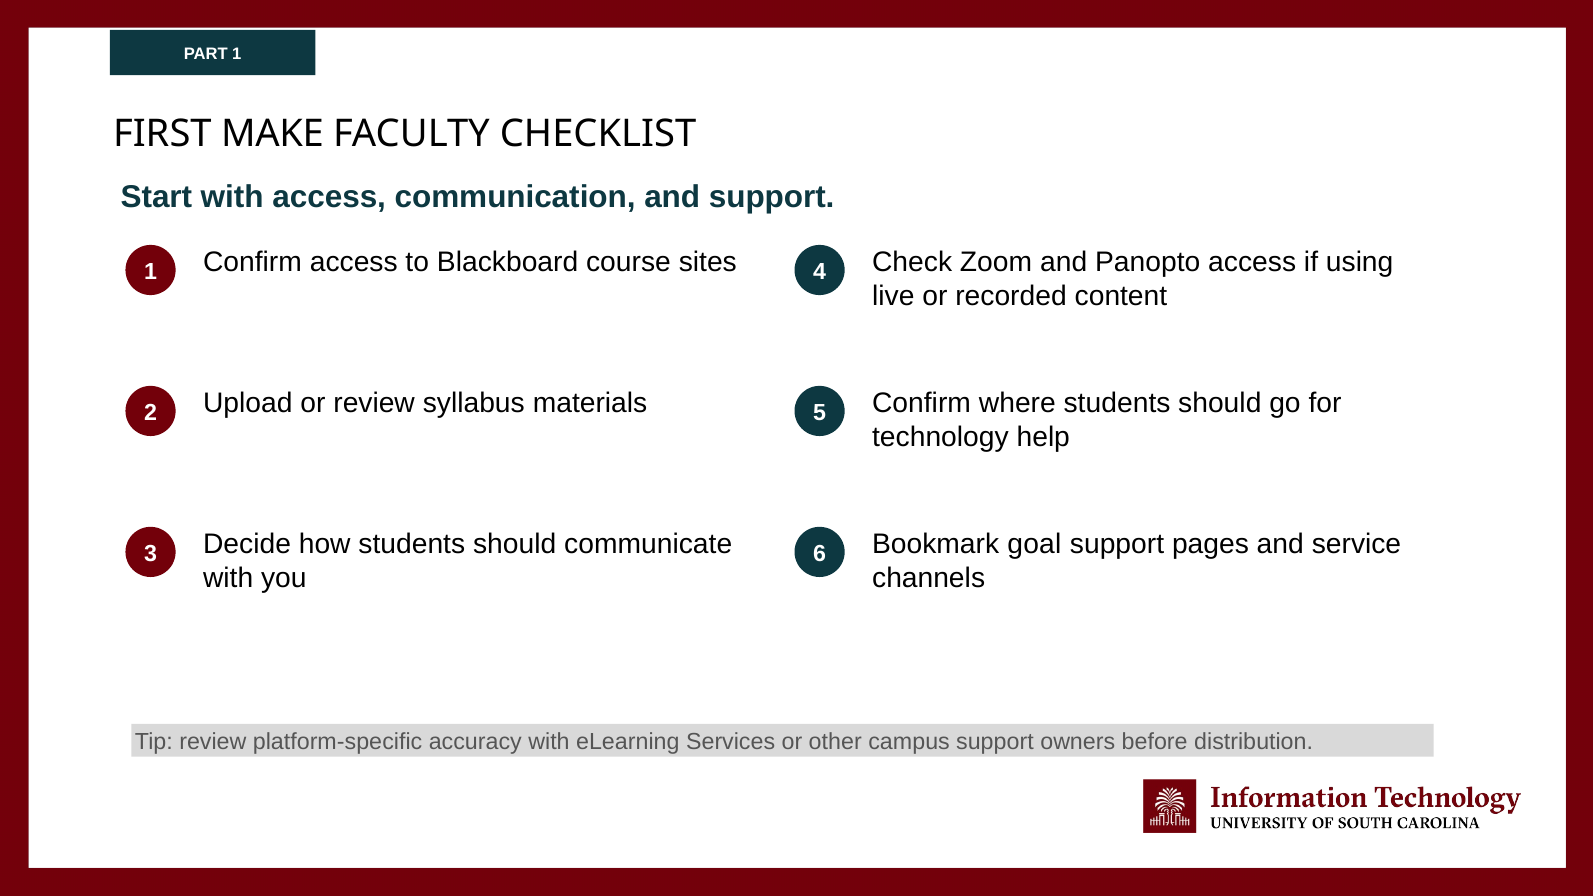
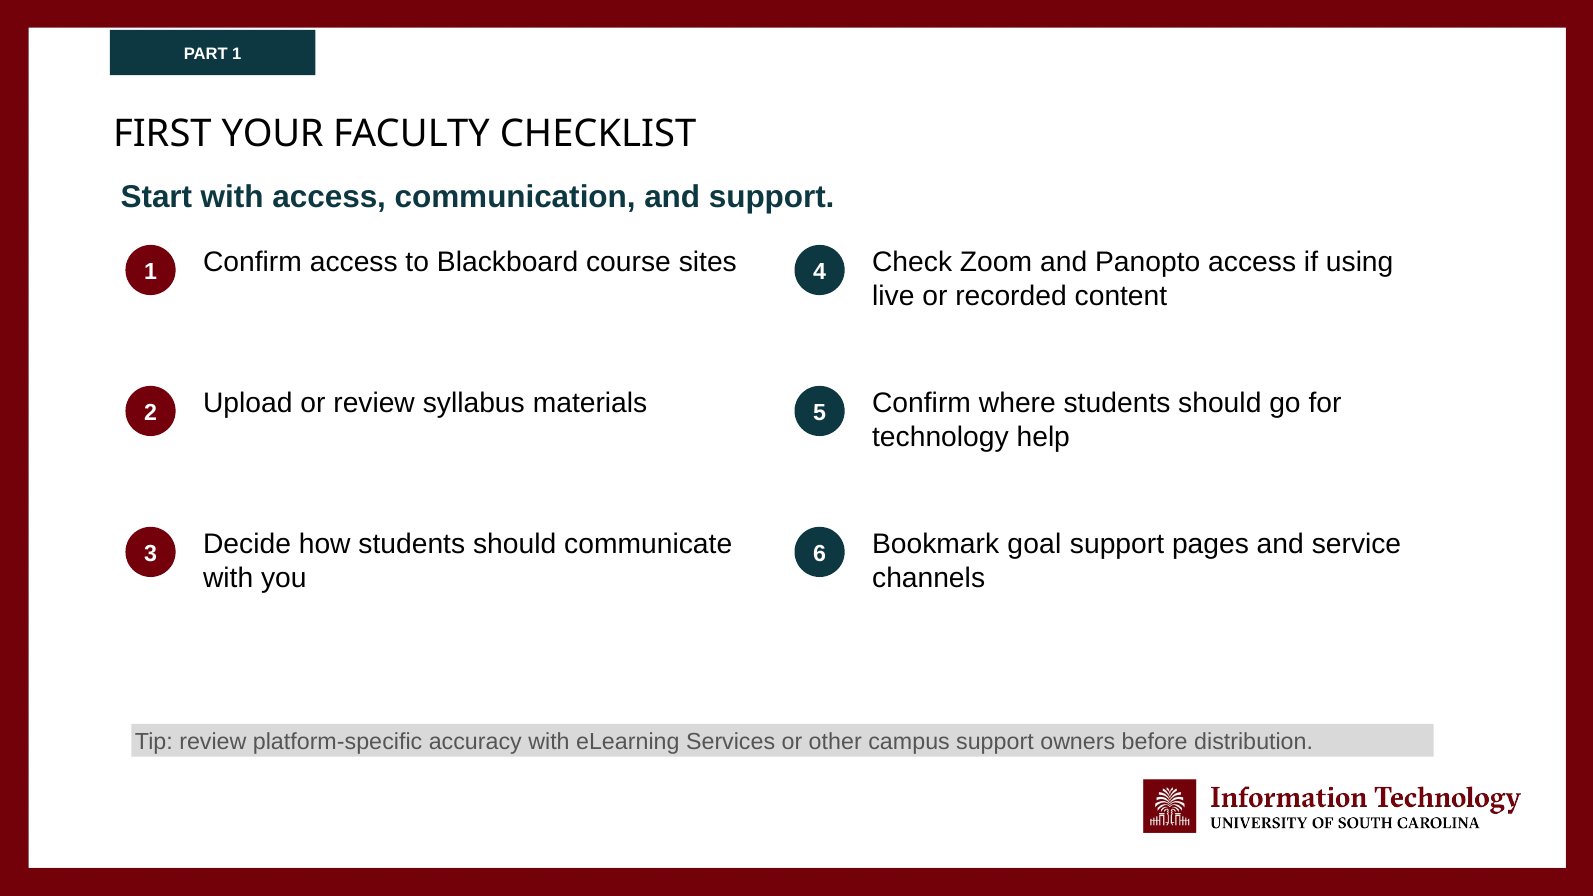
MAKE: MAKE -> YOUR (273, 134)
